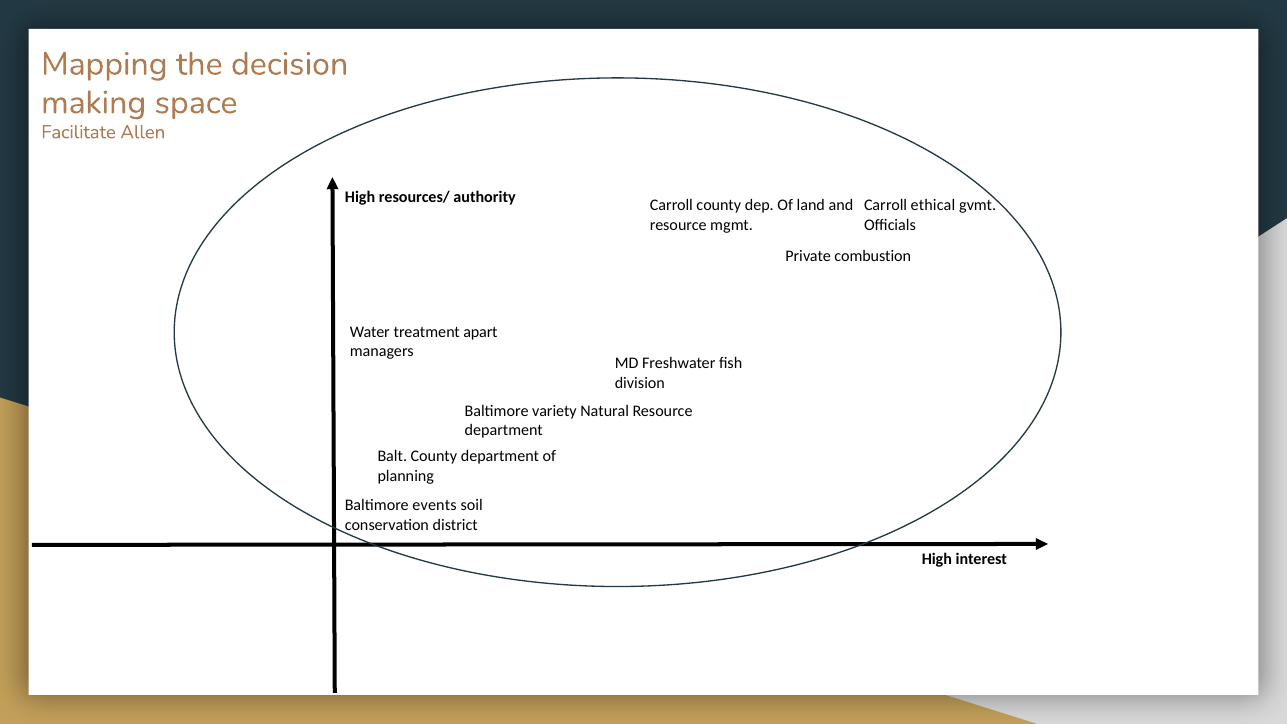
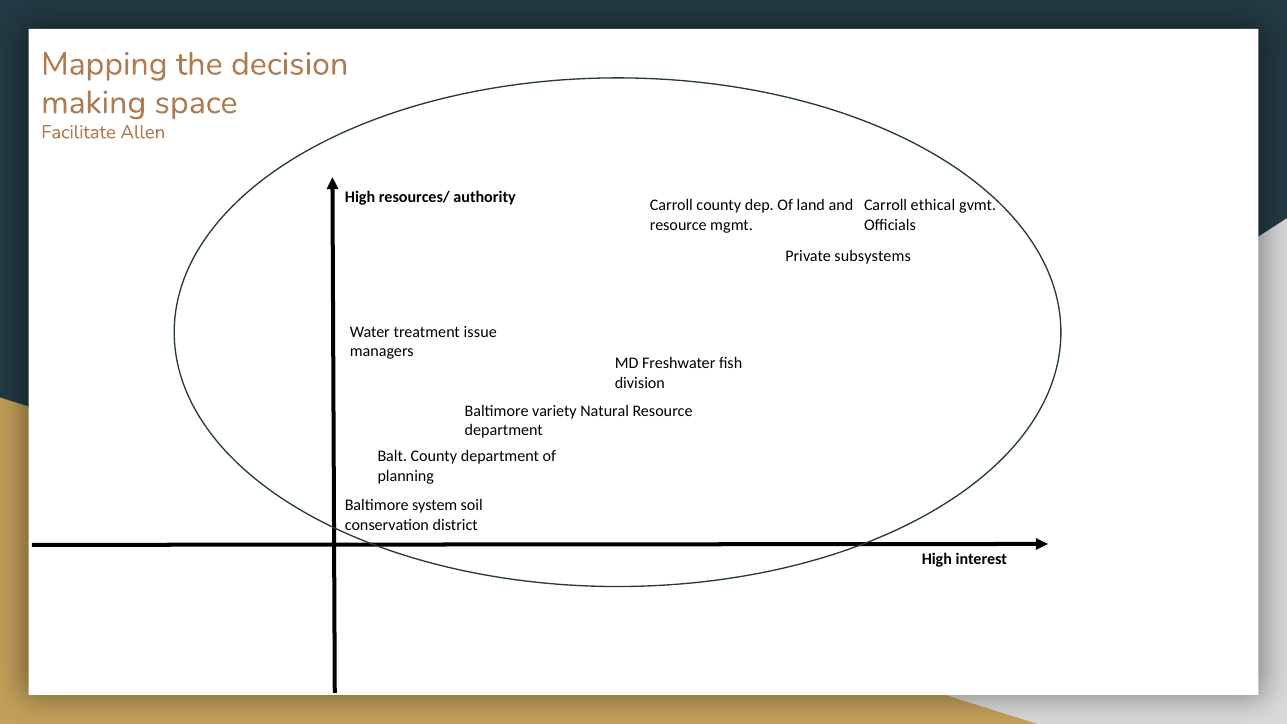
combustion: combustion -> subsystems (873, 256)
apart: apart -> issue (480, 332)
events: events -> system (435, 506)
